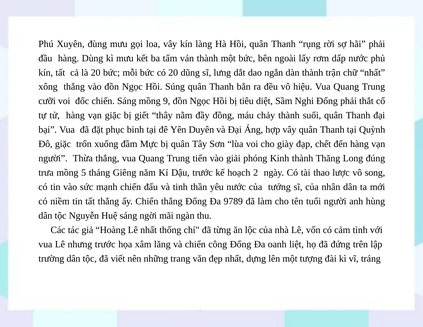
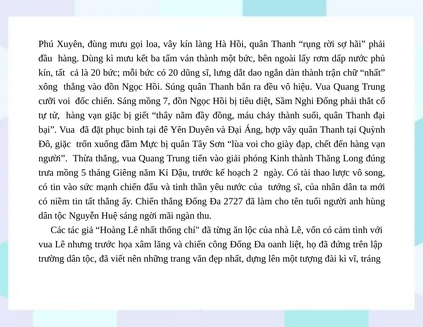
9: 9 -> 7 (167, 101)
9789: 9789 -> 2727 (233, 201)
